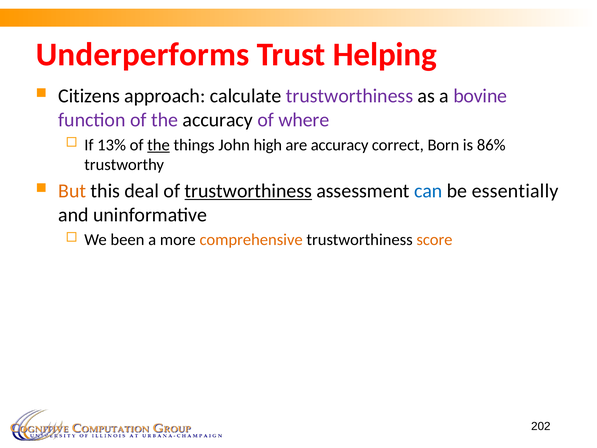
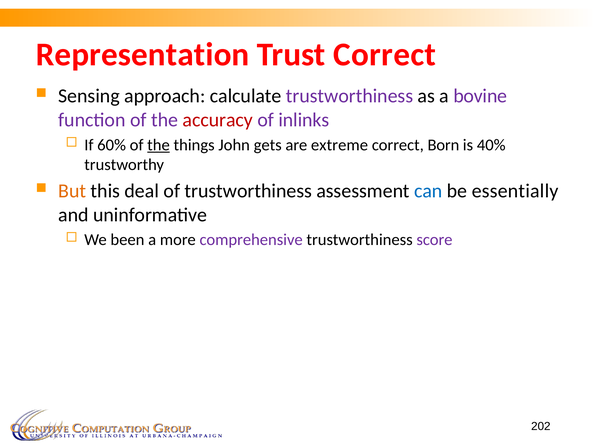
Underperforms: Underperforms -> Representation (143, 55)
Trust Helping: Helping -> Correct (385, 55)
Citizens: Citizens -> Sensing (89, 96)
accuracy colour: black -> red (218, 120)
where: where -> inlinks (304, 120)
13%: 13% -> 60% (112, 145)
high: high -> gets (268, 145)
are accuracy: accuracy -> extreme (339, 145)
86%: 86% -> 40% (491, 145)
trustworthiness underline: present -> none (248, 191)
comprehensive colour: orange -> purple (251, 240)
score colour: orange -> purple (434, 240)
